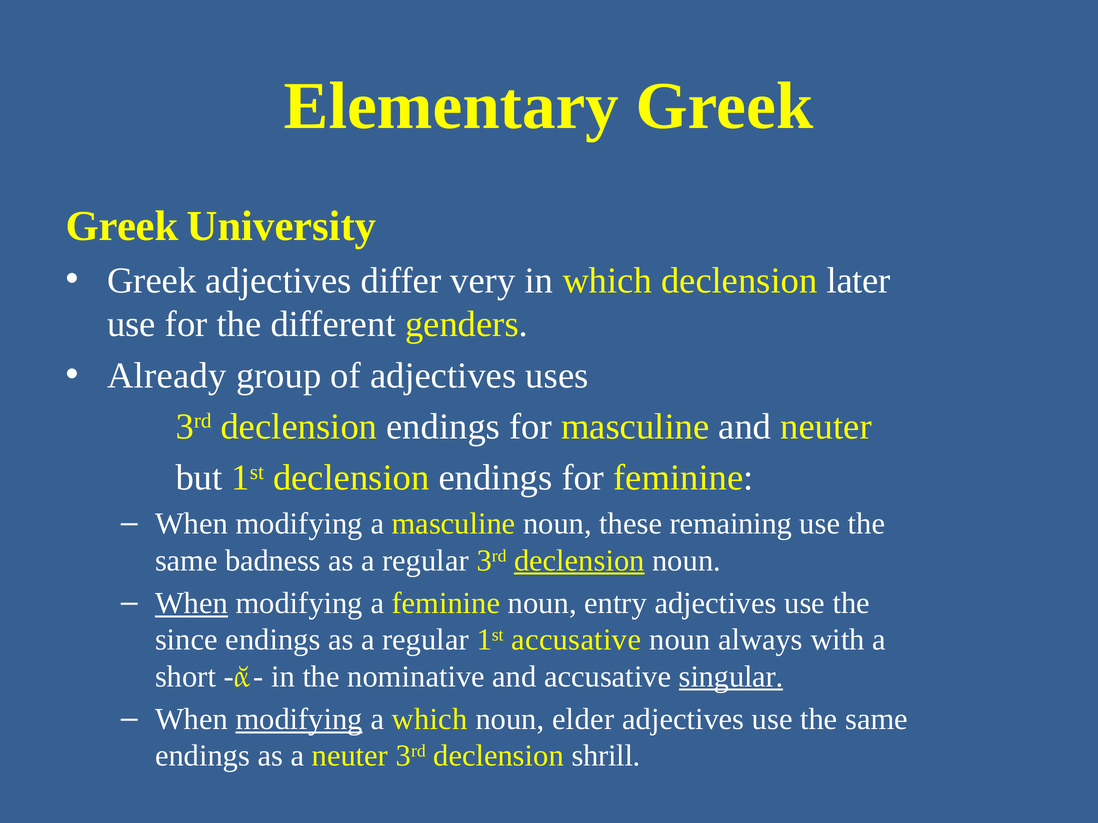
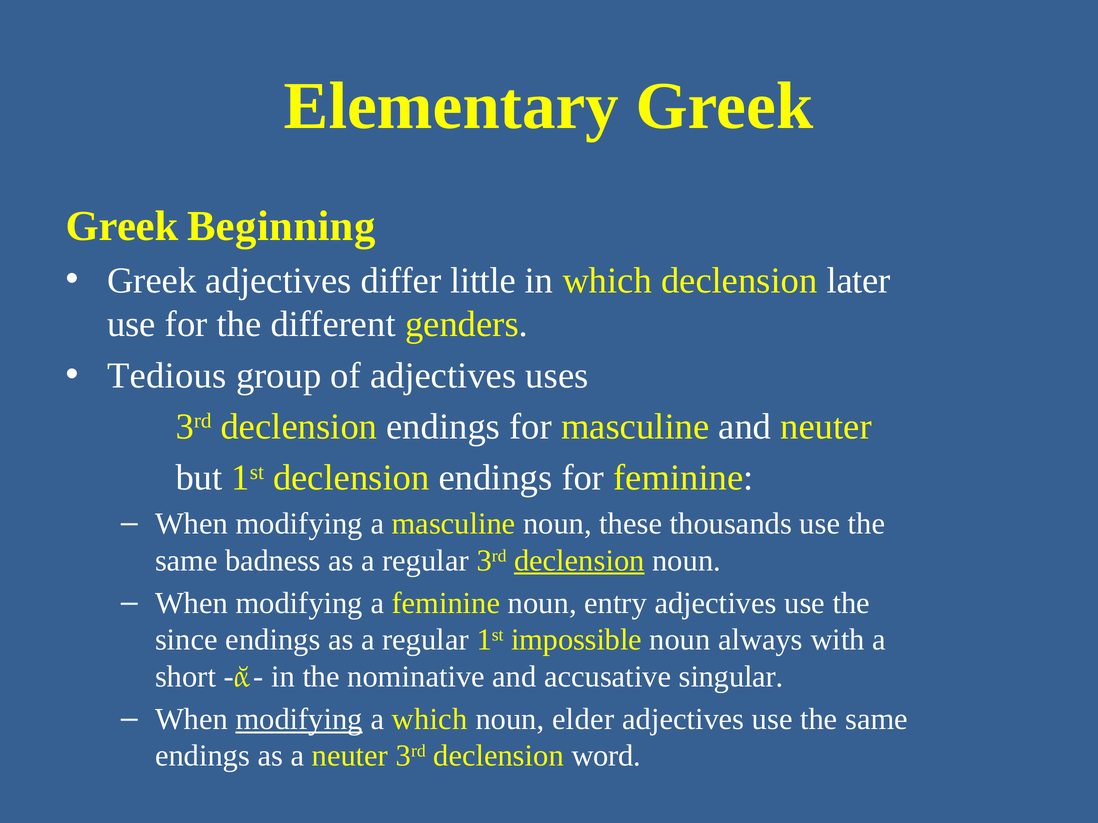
University: University -> Beginning (281, 226)
very: very -> little (483, 281)
Already: Already -> Tedious (167, 376)
remaining: remaining -> thousands (731, 524)
When underline: present -> none (192, 604)
1st accusative: accusative -> impossible (576, 640)
singular underline: present -> none (731, 677)
shrill: shrill -> word (606, 756)
